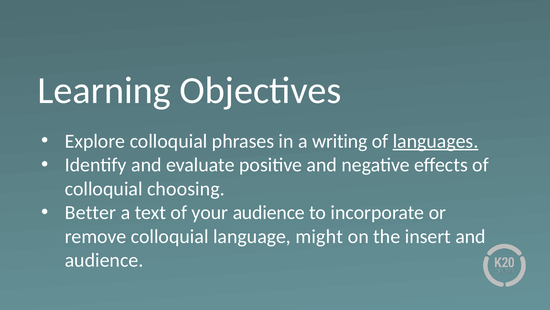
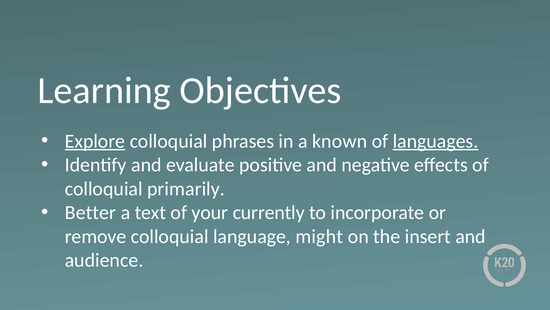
Explore underline: none -> present (95, 141)
writing: writing -> known (340, 141)
choosing: choosing -> primarily (186, 188)
your audience: audience -> currently (269, 212)
